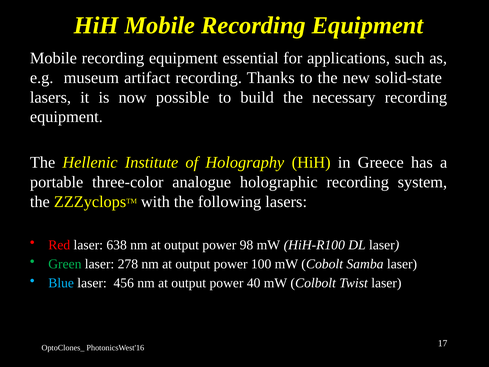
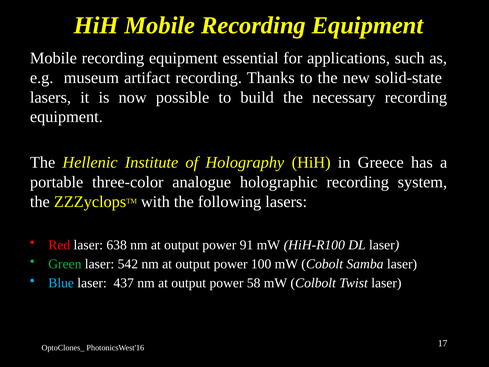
98: 98 -> 91 (247, 245)
278: 278 -> 542 (128, 264)
456: 456 -> 437 (124, 283)
40: 40 -> 58 (254, 283)
